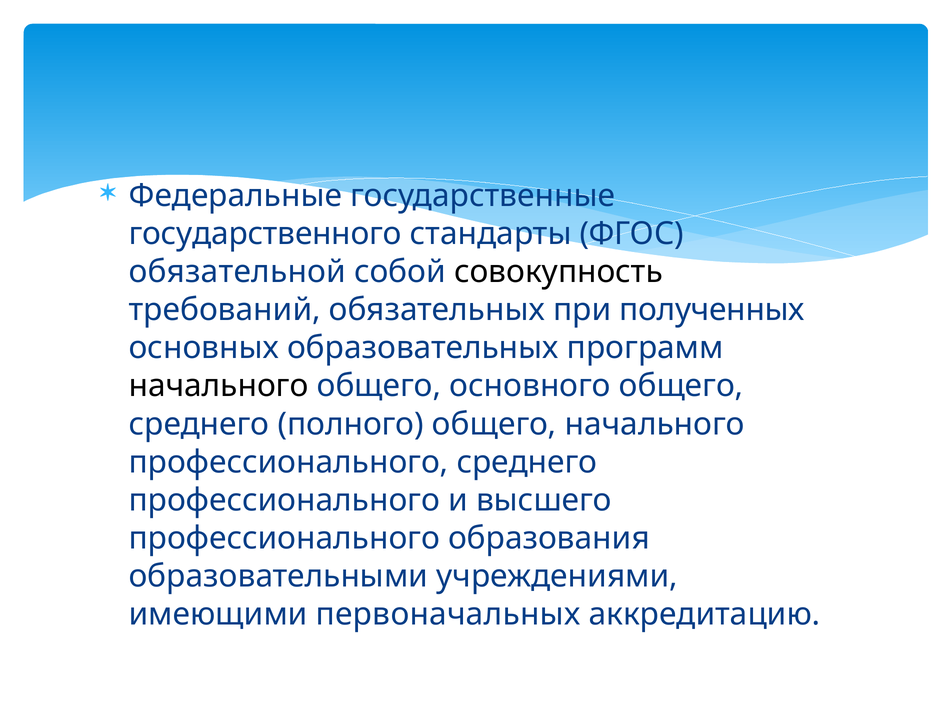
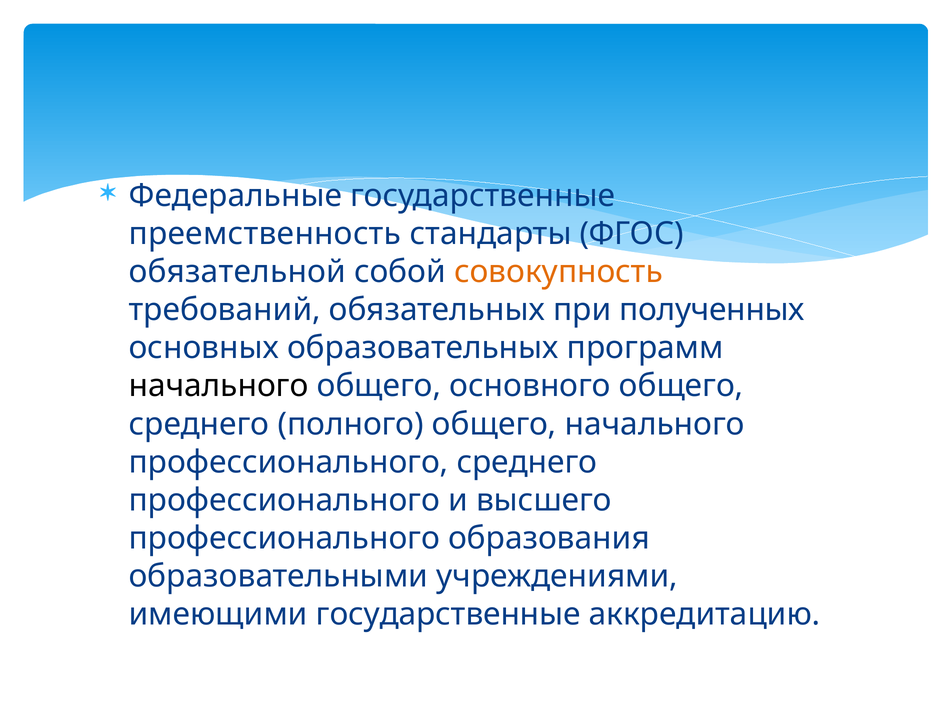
государственного: государственного -> преемственность (265, 233)
совокупность colour: black -> orange (559, 271)
имеющими первоначальных: первоначальных -> государственные (448, 614)
